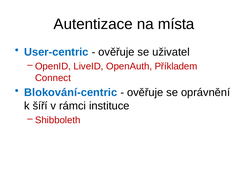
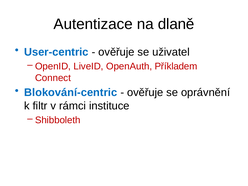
místa: místa -> dlaně (176, 24)
šíří: šíří -> filtr (40, 106)
